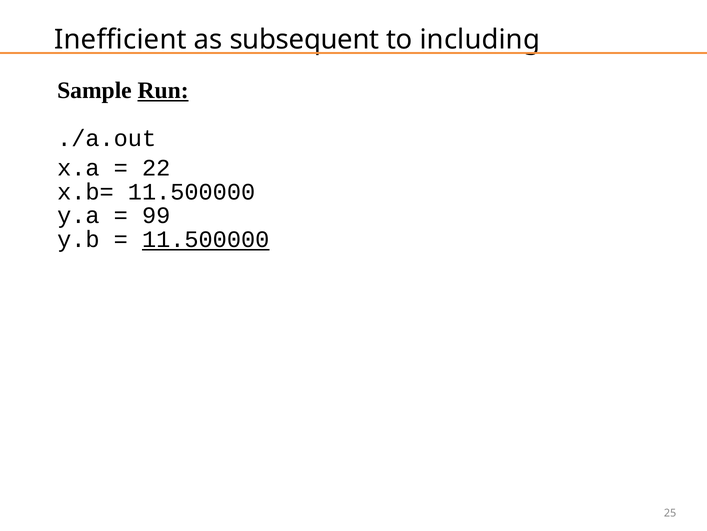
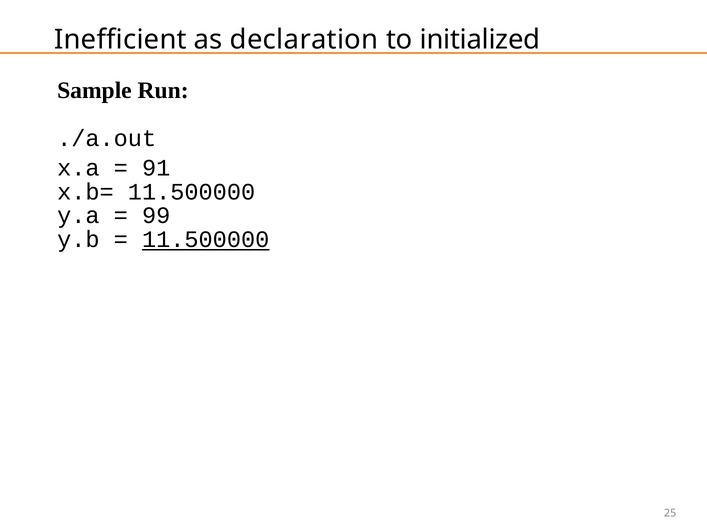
subsequent: subsequent -> declaration (304, 40)
including: including -> initialized (480, 40)
Run underline: present -> none (163, 90)
22: 22 -> 91 (156, 168)
